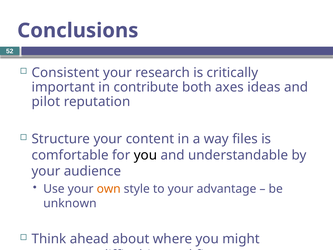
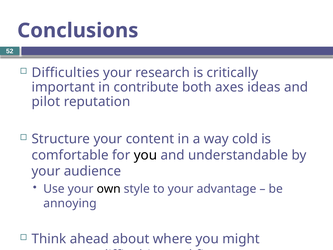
Consistent: Consistent -> Difficulties (66, 73)
files: files -> cold (245, 139)
own colour: orange -> black (109, 189)
unknown: unknown -> annoying (70, 203)
